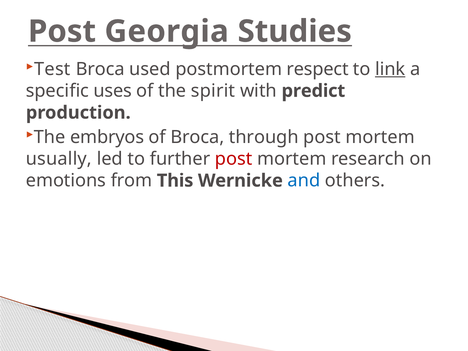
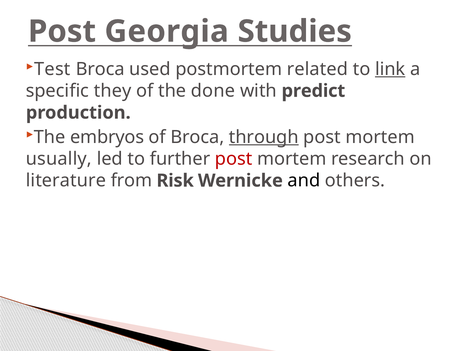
respect: respect -> related (317, 69)
uses: uses -> they (113, 91)
spirit: spirit -> done (213, 91)
through underline: none -> present (264, 137)
emotions: emotions -> literature (66, 181)
This: This -> Risk (175, 181)
and colour: blue -> black (304, 181)
